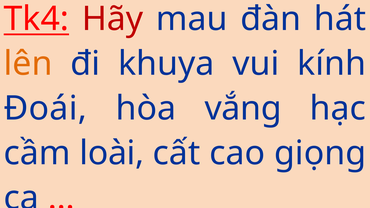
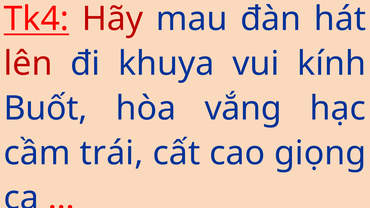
lên colour: orange -> red (28, 64)
Đoái: Đoái -> Buốt (46, 108)
loài: loài -> trái (112, 153)
